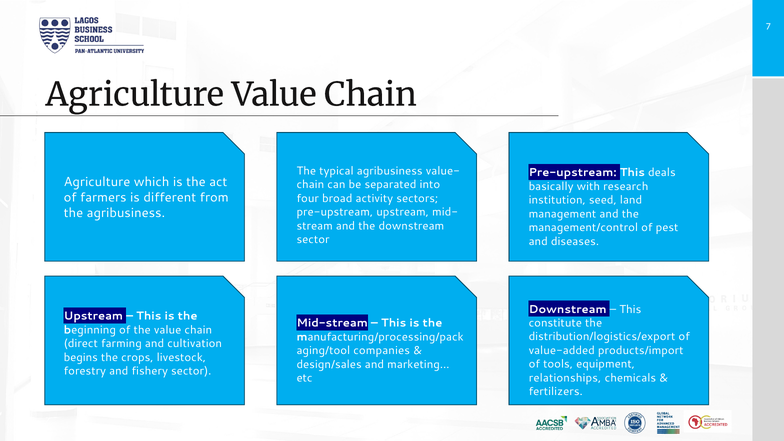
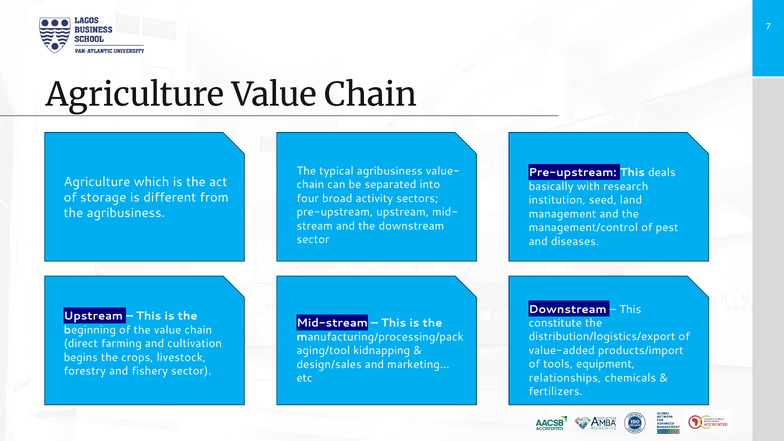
farmers: farmers -> storage (103, 197)
companies: companies -> kidnapping (382, 351)
